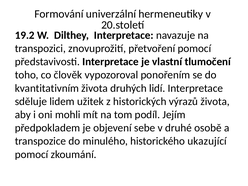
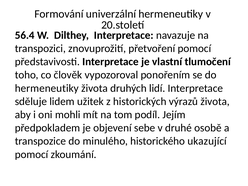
19.2: 19.2 -> 56.4 (25, 35)
kvantitativním: kvantitativním -> hermeneutiky (47, 88)
